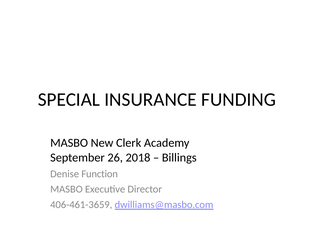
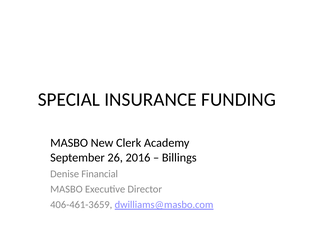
2018: 2018 -> 2016 (138, 158)
Function: Function -> Financial (100, 174)
